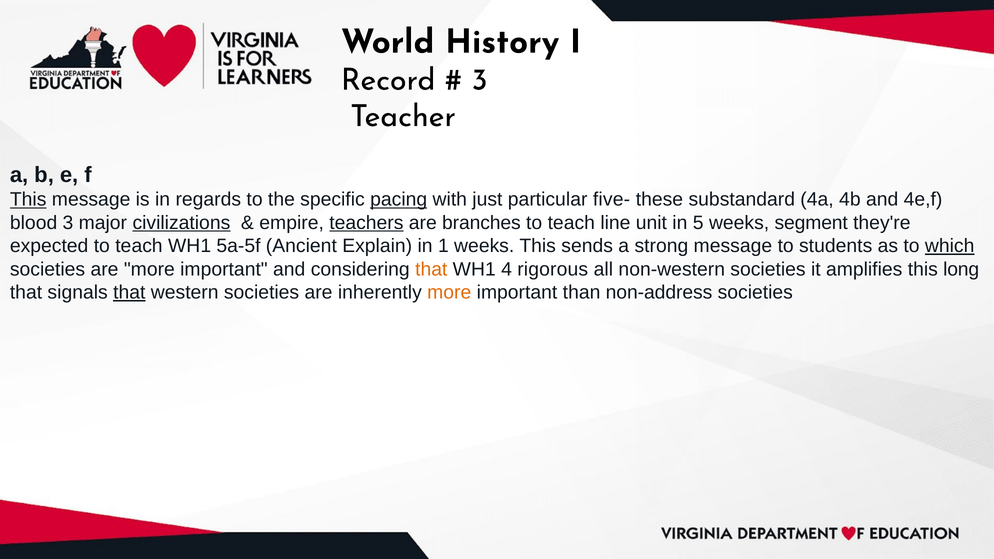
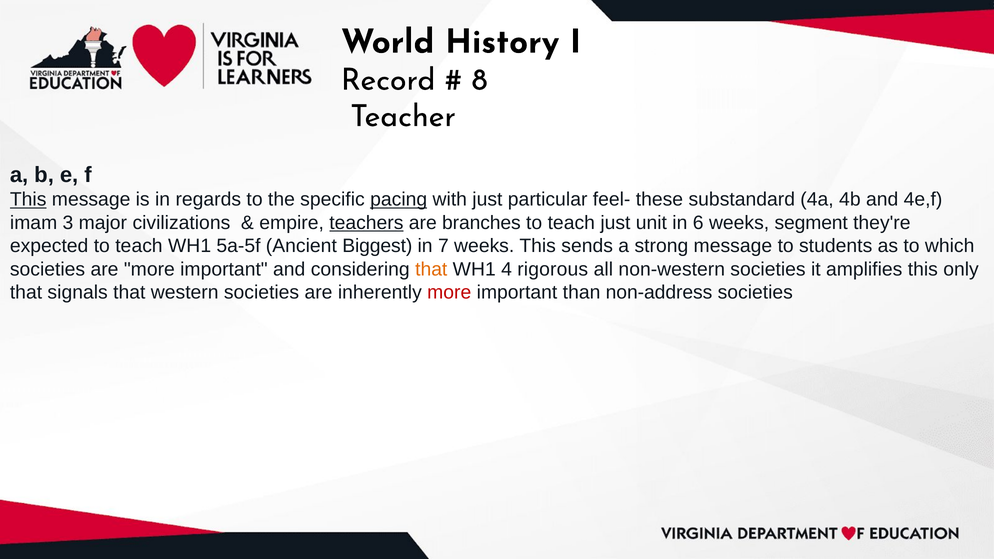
3: 3 -> 8 (480, 80)
five-: five- -> feel- (612, 200)
blood: blood -> imam (34, 223)
civilizations underline: present -> none (181, 223)
teach line: line -> just (615, 223)
5: 5 -> 6 (698, 223)
Explain: Explain -> Biggest (377, 246)
1: 1 -> 7 (443, 246)
which underline: present -> none (950, 246)
long: long -> only (961, 269)
that underline: present -> none (129, 292)
more colour: orange -> red (449, 292)
